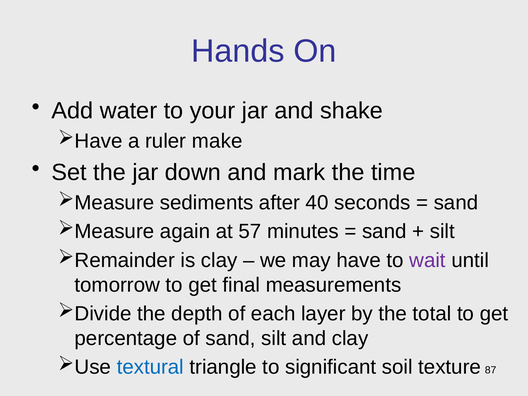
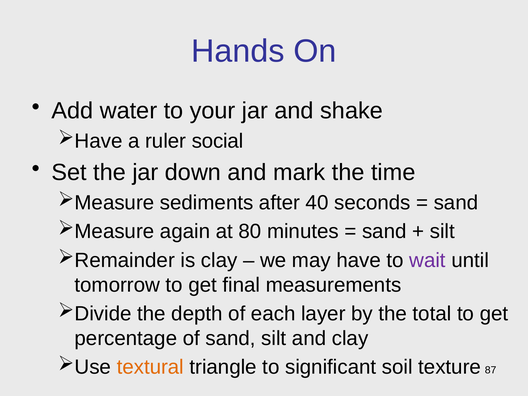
make: make -> social (218, 141)
57: 57 -> 80 (250, 231)
textural colour: blue -> orange (150, 367)
